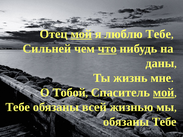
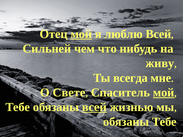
люблю Тебе: Тебе -> Всей (158, 34)
что underline: present -> none (107, 49)
даны: даны -> живу (160, 63)
жизнь: жизнь -> всегда (130, 78)
Тобой: Тобой -> Свете (69, 93)
всей underline: none -> present (94, 107)
